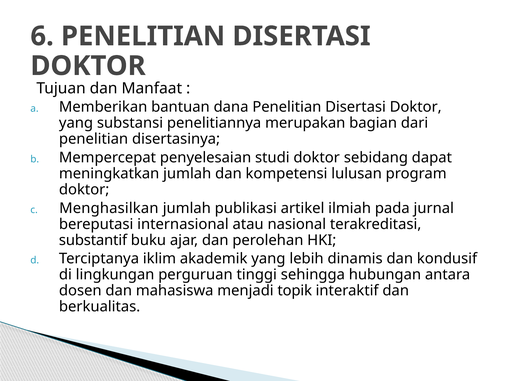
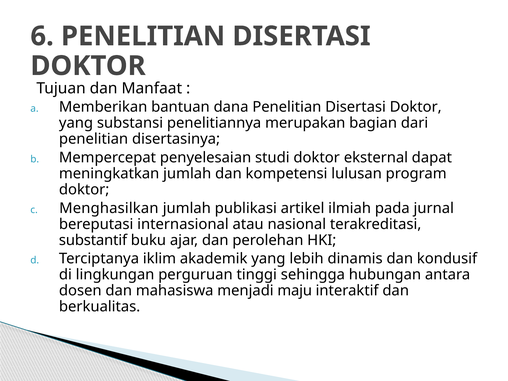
sebidang: sebidang -> eksternal (376, 158)
topik: topik -> maju (295, 291)
